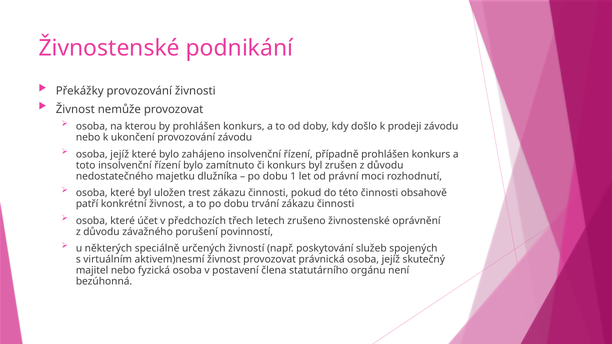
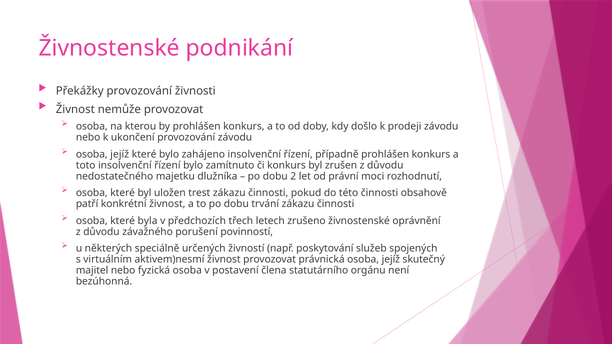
1: 1 -> 2 (293, 176)
účet: účet -> byla (148, 221)
